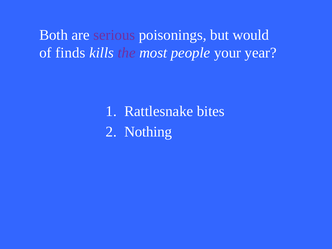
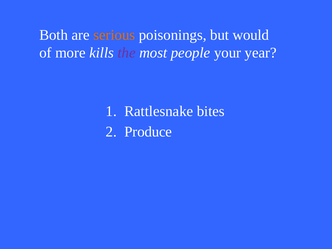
serious colour: purple -> orange (114, 35)
finds: finds -> more (70, 53)
Nothing: Nothing -> Produce (148, 132)
